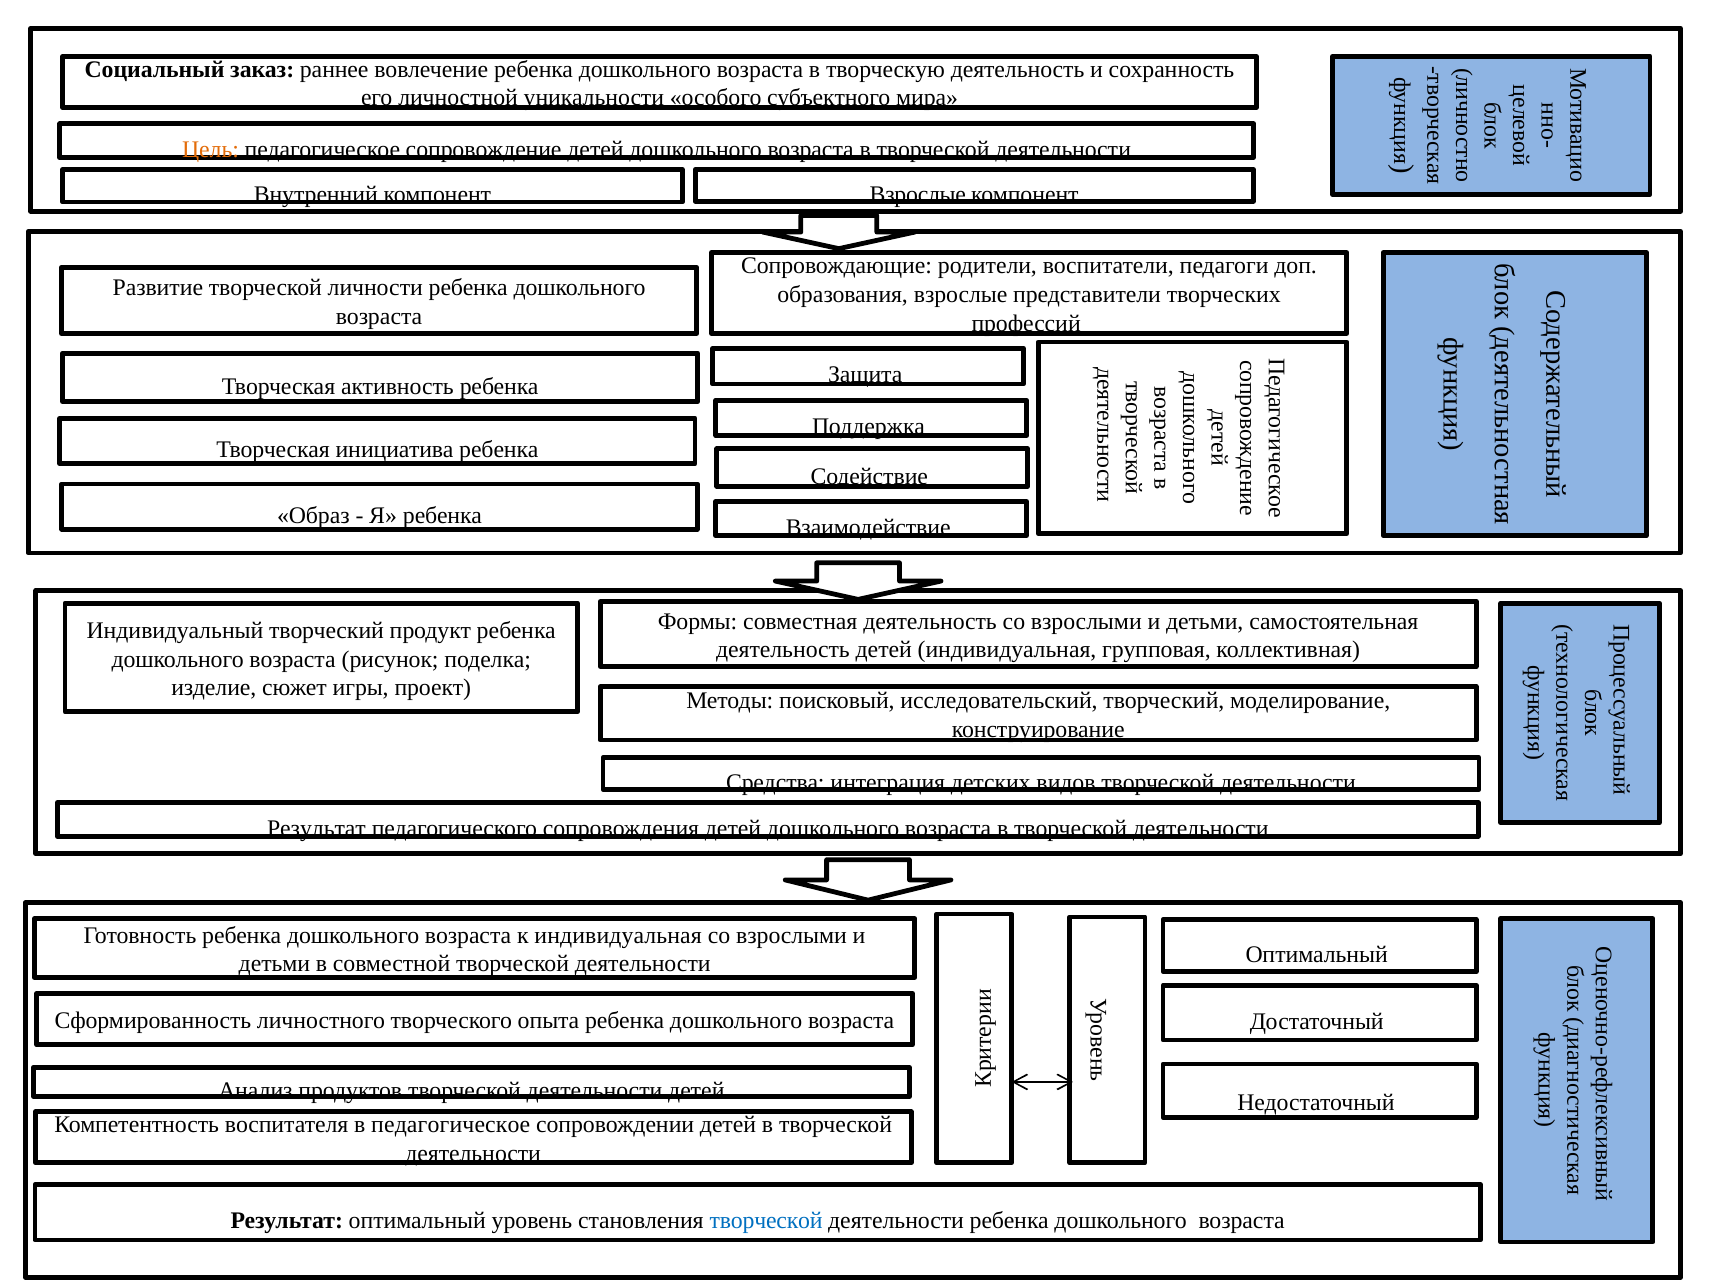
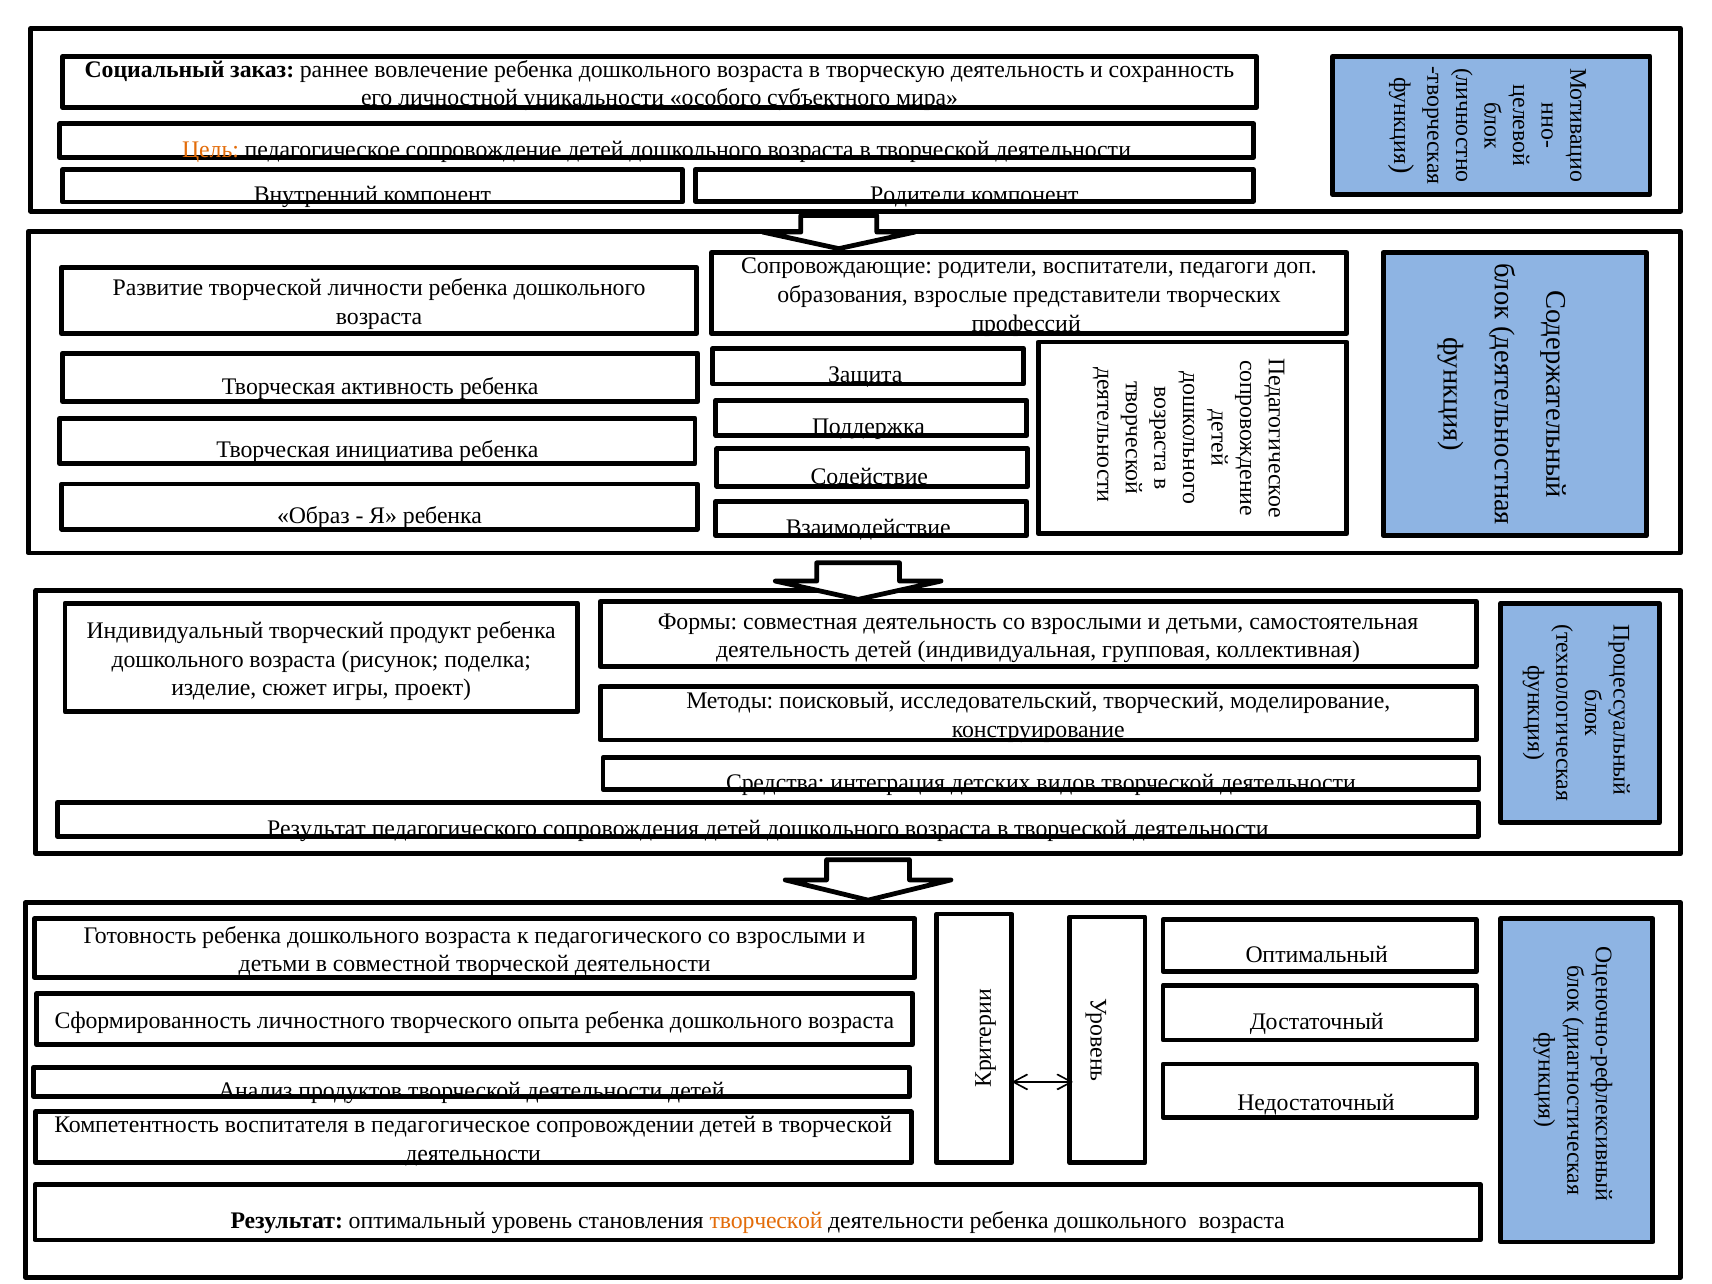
компонент Взрослые: Взрослые -> Родители (918, 194)
к индивидуальная: индивидуальная -> педагогического (618, 936)
творческой colour: blue -> orange (766, 1221)
